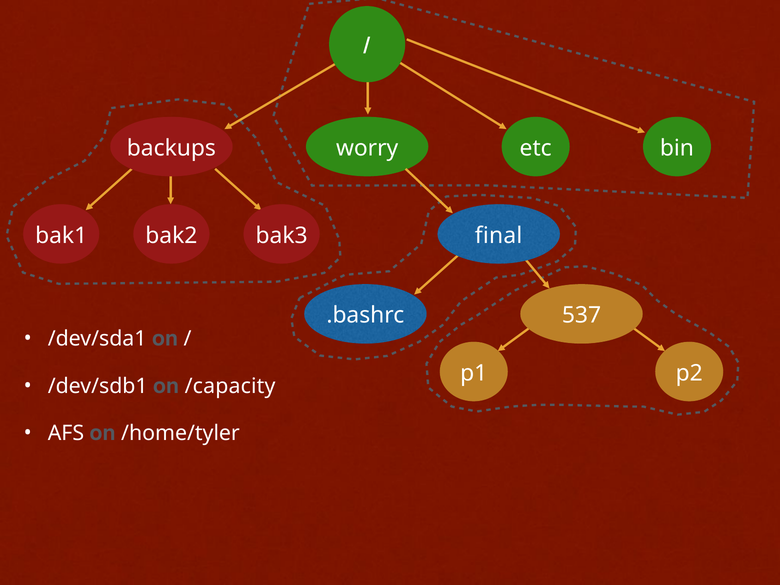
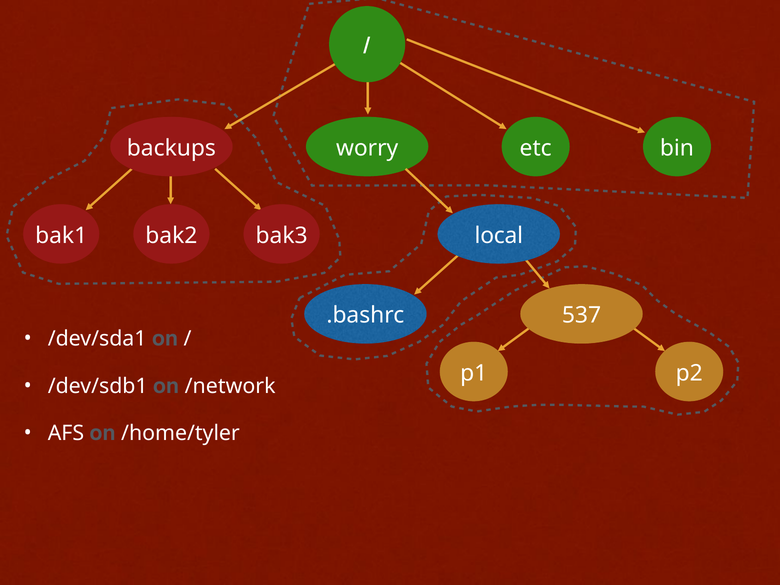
final: final -> local (499, 235)
/capacity: /capacity -> /network (230, 386)
